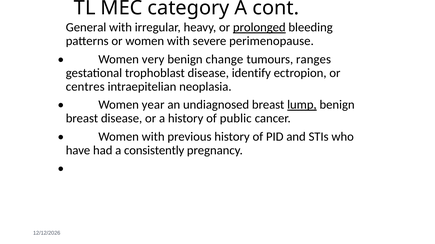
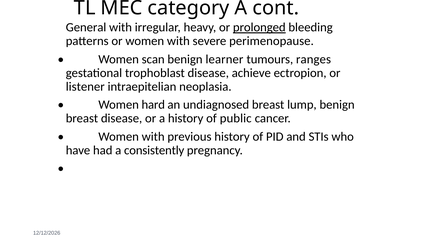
very: very -> scan (153, 59)
change: change -> learner (224, 59)
identify: identify -> achieve (251, 73)
centres: centres -> listener (85, 87)
year: year -> hard (153, 105)
lump underline: present -> none (302, 105)
